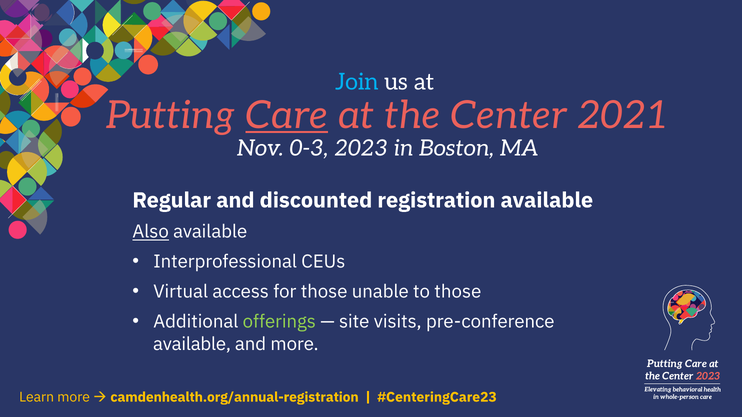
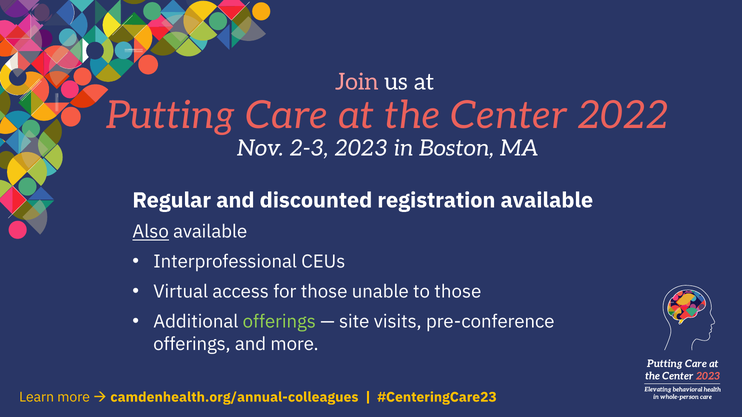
Join colour: light blue -> pink (357, 82)
Care underline: present -> none (287, 115)
2021: 2021 -> 2022 (623, 115)
0-3: 0-3 -> 2-3 (309, 149)
available: available -> offerings (192, 344)
camdenhealth.org/annual-registration: camdenhealth.org/annual-registration -> camdenhealth.org/annual-colleagues (234, 397)
